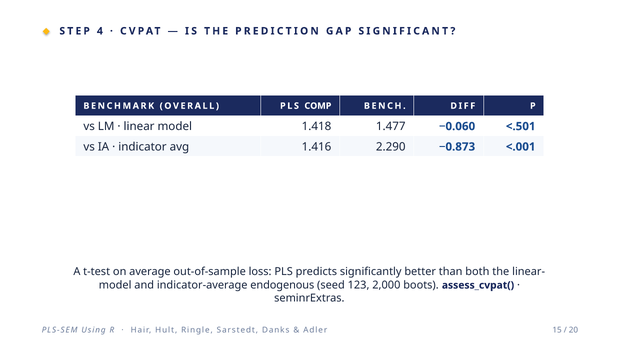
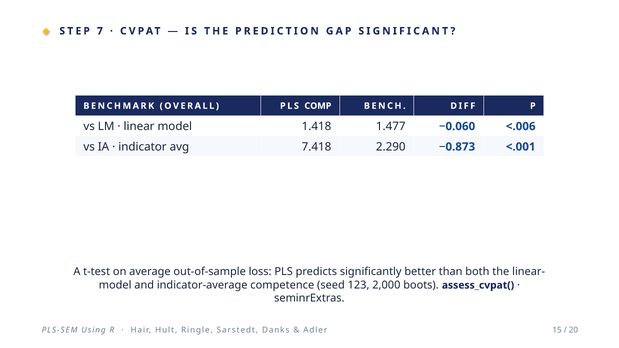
4: 4 -> 7 (100, 31)
<.501: <.501 -> <.006 (521, 126)
1.416: 1.416 -> 7.418 (317, 147)
endogenous: endogenous -> competence (282, 285)
